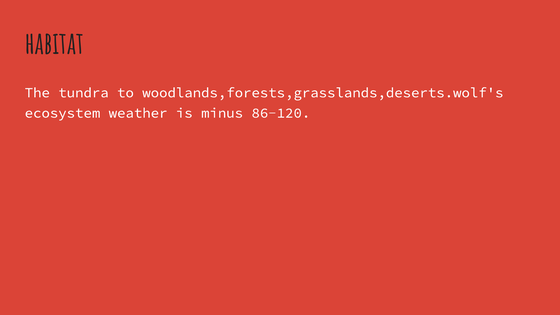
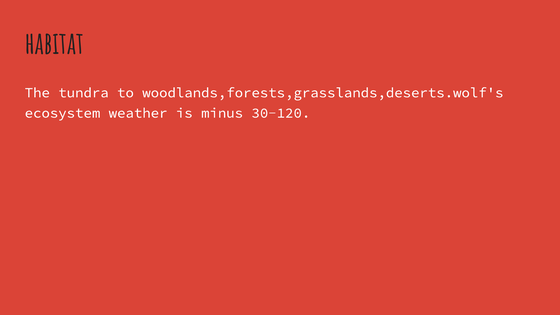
86-120: 86-120 -> 30-120 (281, 113)
